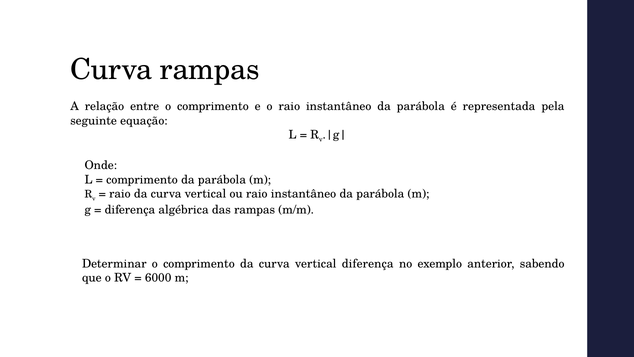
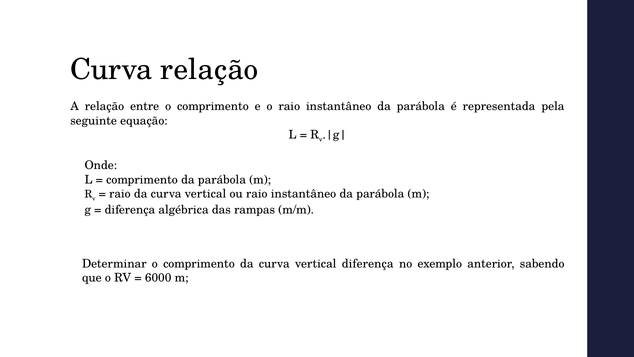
Curva rampas: rampas -> relação (209, 70)
